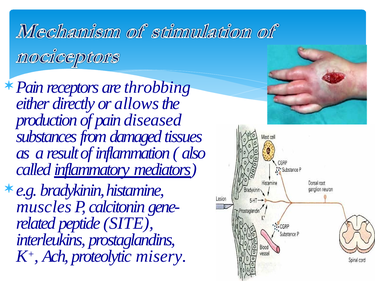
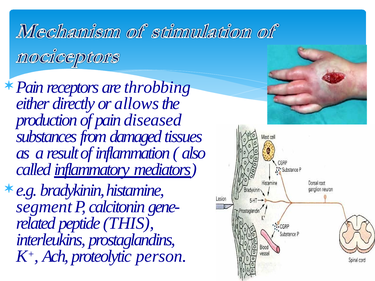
muscles: muscles -> segment (44, 207)
SITE: SITE -> THIS (129, 223)
misery: misery -> person (161, 256)
